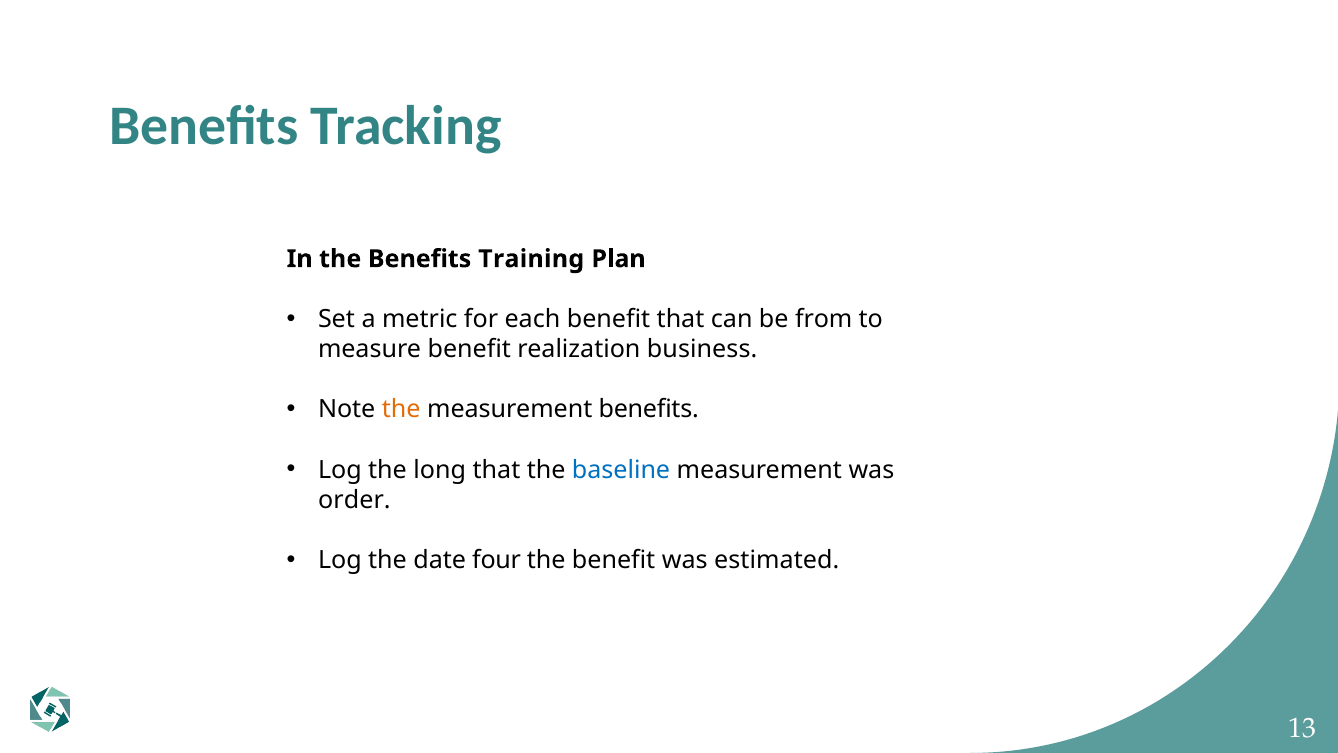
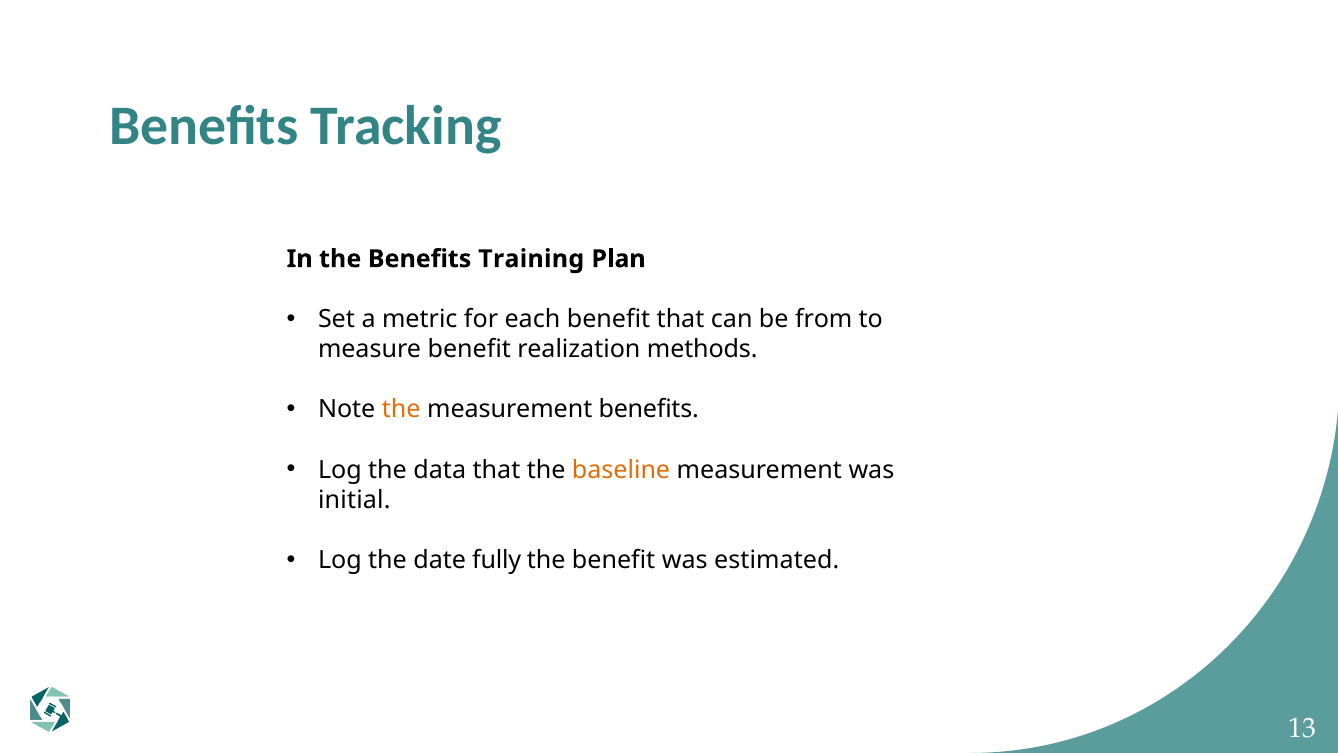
business: business -> methods (702, 349)
long: long -> data (440, 470)
baseline colour: blue -> orange (621, 470)
order: order -> initial (354, 500)
four: four -> fully (497, 560)
